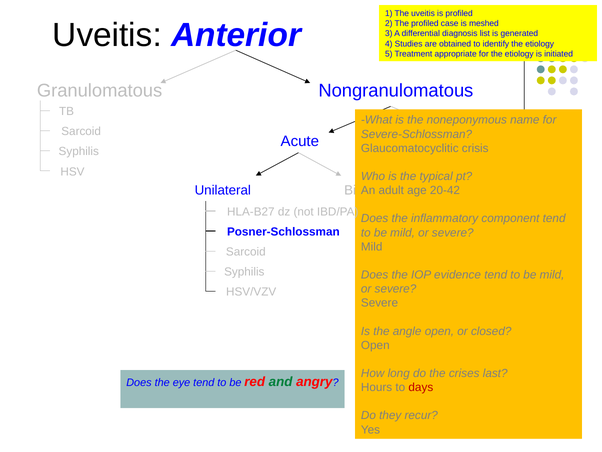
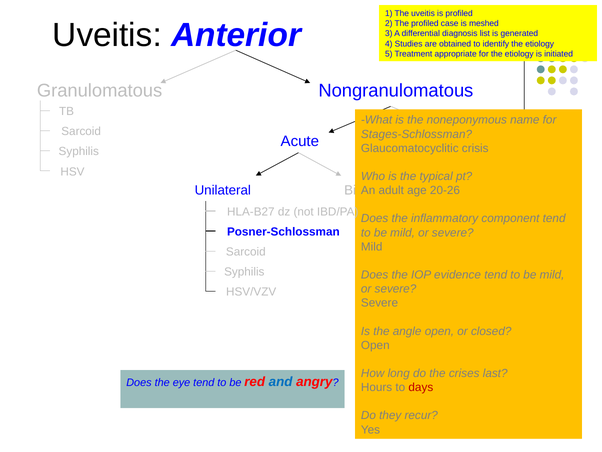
Severe-Schlossman: Severe-Schlossman -> Stages-Schlossman (417, 134)
20-42: 20-42 -> 20-26 (445, 190)
and colour: green -> blue (281, 382)
